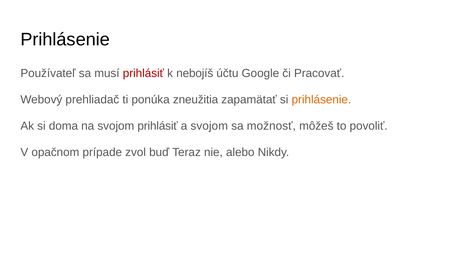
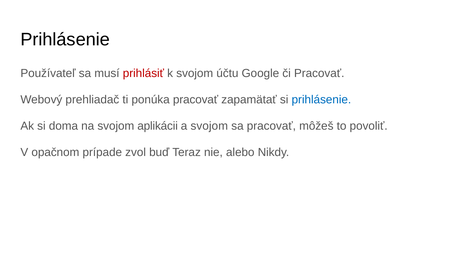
k nebojíš: nebojíš -> svojom (195, 73)
ponúka zneužitia: zneužitia -> pracovať (196, 100)
prihlásenie colour: orange -> blue (321, 100)
svojom prihlásiť: prihlásiť -> aplikácii (158, 126)
sa možnosť: možnosť -> pracovať (271, 126)
